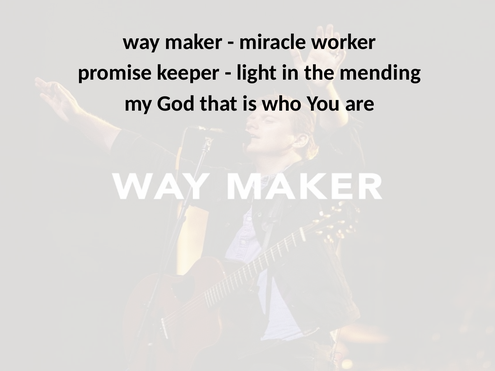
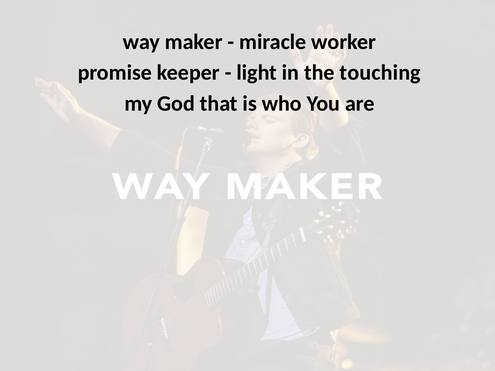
mending: mending -> touching (380, 73)
